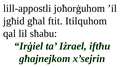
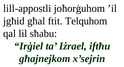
Itilquhom: Itilquhom -> Telquhom (86, 21)
